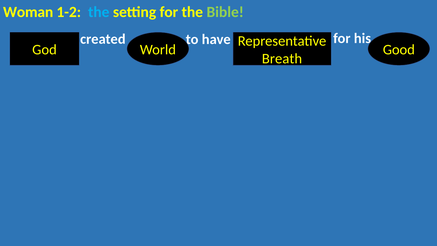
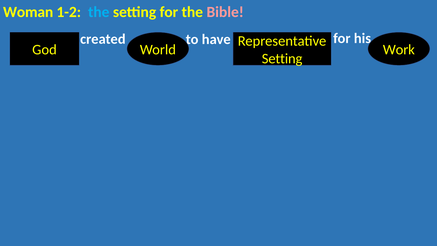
Bible colour: light green -> pink (225, 12)
Good: Good -> Work (399, 50)
Breath: Breath -> Setting (282, 58)
